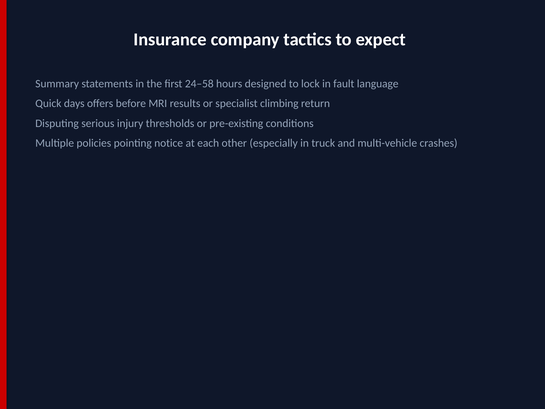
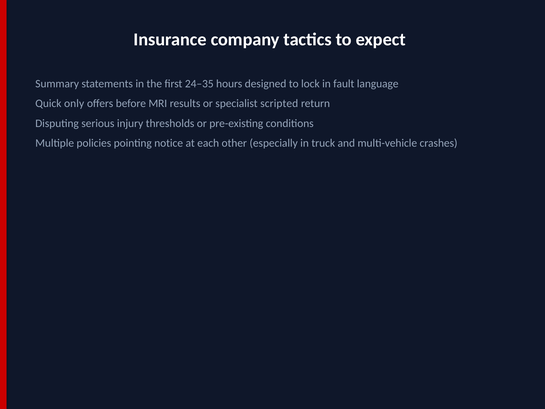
24–58: 24–58 -> 24–35 (199, 84)
days: days -> only (74, 104)
climbing: climbing -> scripted (279, 104)
